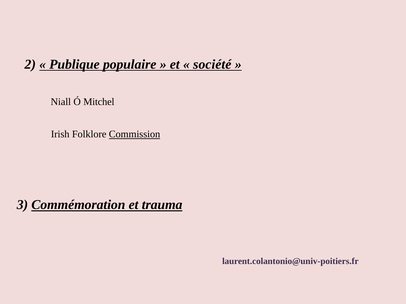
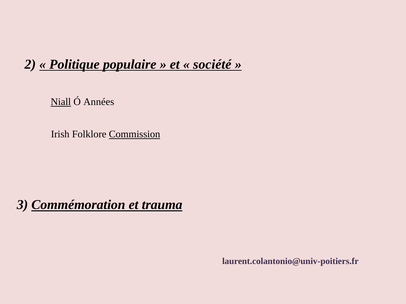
Publique: Publique -> Politique (74, 64)
Niall underline: none -> present (61, 102)
Mitchel: Mitchel -> Années (99, 102)
